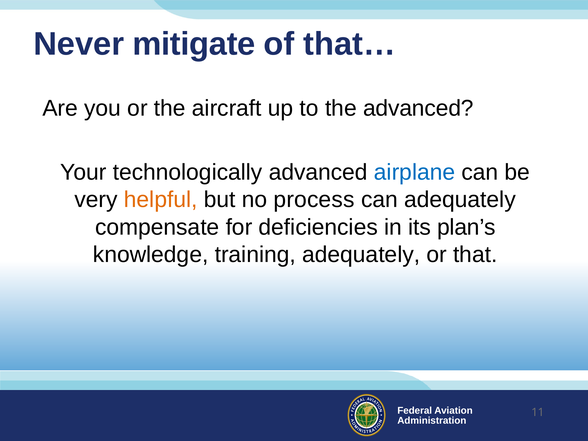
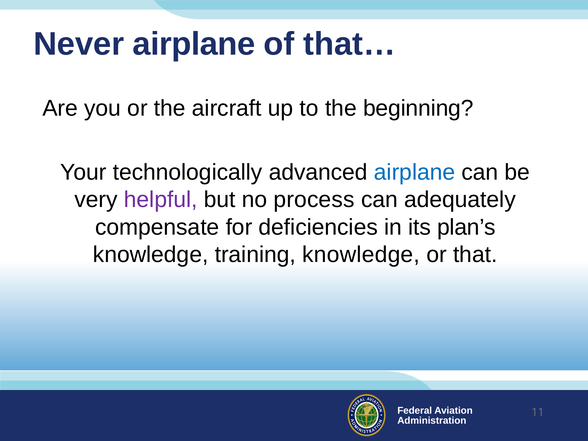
Never mitigate: mitigate -> airplane (194, 44)
the advanced: advanced -> beginning (418, 108)
helpful colour: orange -> purple (161, 200)
training adequately: adequately -> knowledge (361, 255)
